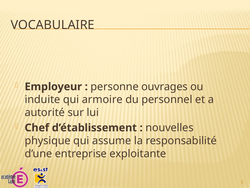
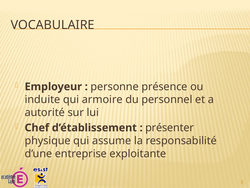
ouvrages: ouvrages -> présence (164, 86)
nouvelles: nouvelles -> présenter (170, 127)
